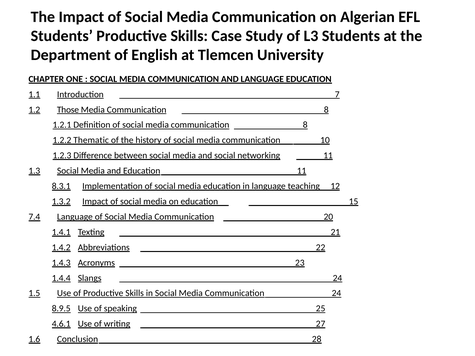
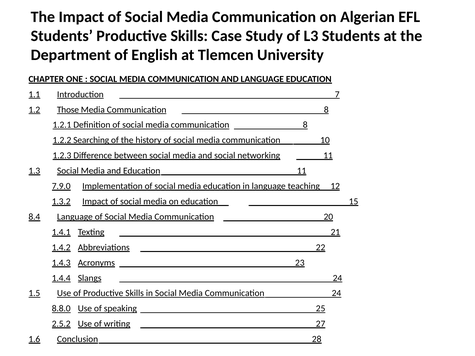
Thematic: Thematic -> Searching (91, 140)
8.3.1: 8.3.1 -> 7.9.0 (61, 186)
7.4: 7.4 -> 8.4 (34, 217)
8.9.5: 8.9.5 -> 8.8.0 (61, 309)
4.6.1: 4.6.1 -> 2.5.2 (61, 324)
